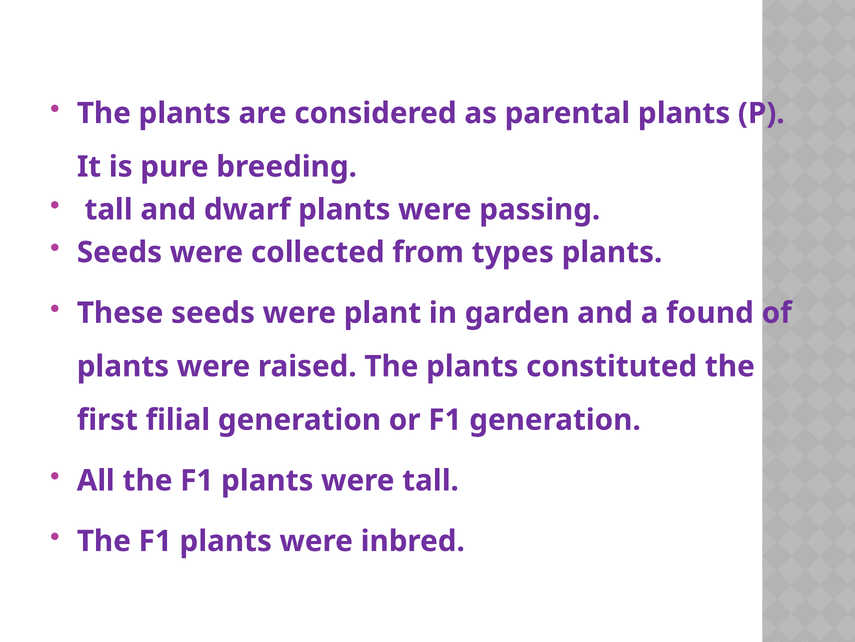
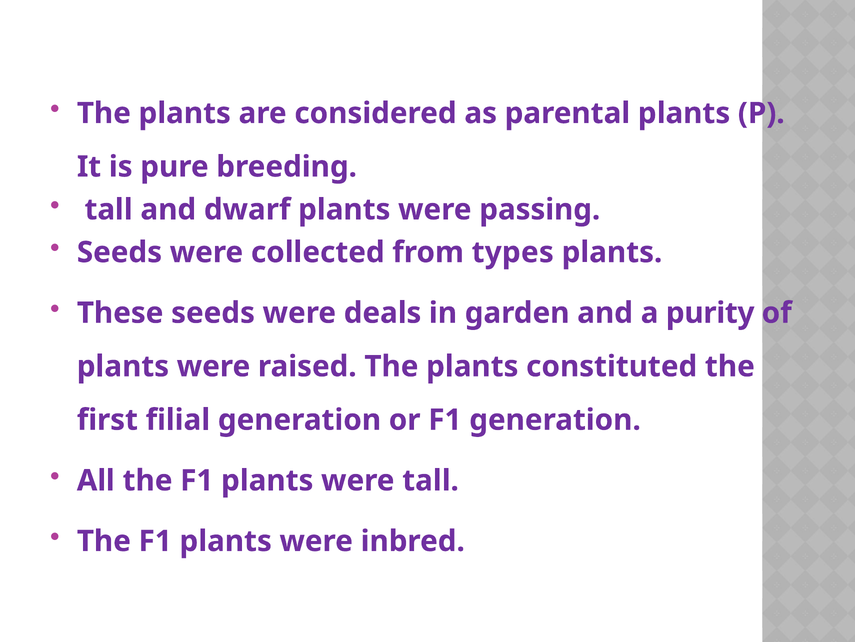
plant: plant -> deals (383, 313)
found: found -> purity (710, 313)
